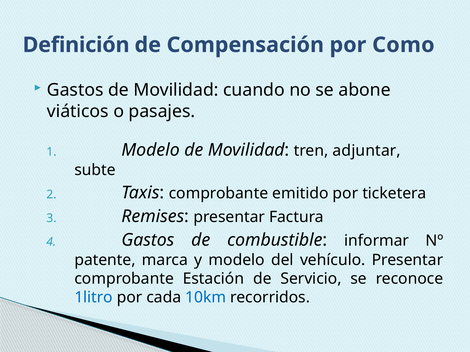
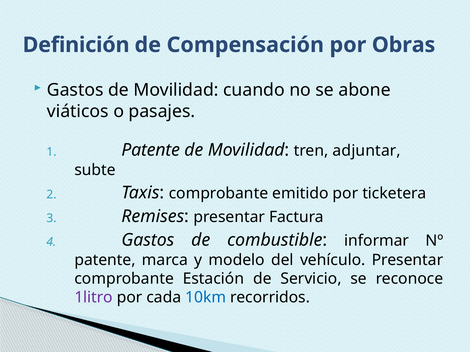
Como: Como -> Obras (404, 45)
Modelo: Modelo -> Patente (151, 150)
1litro colour: blue -> purple (94, 298)
